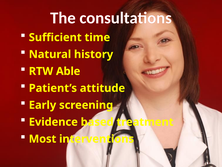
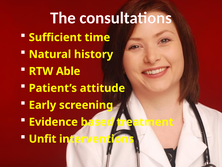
Most: Most -> Unfit (43, 139)
